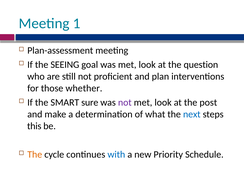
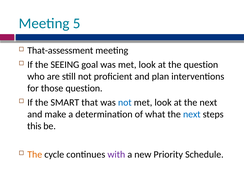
1: 1 -> 5 (77, 23)
Plan-assessment: Plan-assessment -> That-assessment (60, 51)
those whether: whether -> question (84, 88)
sure: sure -> that (90, 102)
not colour: purple -> blue (125, 102)
at the post: post -> next (208, 102)
with colour: blue -> purple (116, 154)
